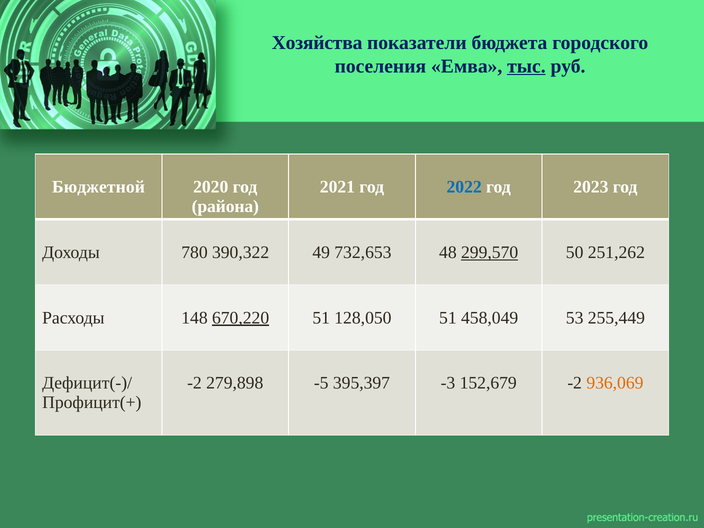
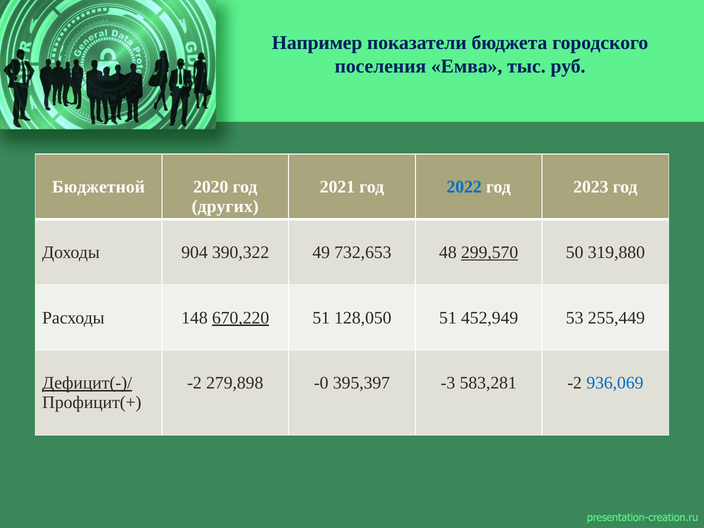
Хозяйства: Хозяйства -> Например (317, 43)
тыс underline: present -> none (526, 66)
района: района -> других (225, 206)
780: 780 -> 904 (194, 252)
251,262: 251,262 -> 319,880 (616, 252)
458,049: 458,049 -> 452,949 (490, 318)
Дефицит(-)/ underline: none -> present (87, 383)
-5: -5 -> -0 (321, 383)
152,679: 152,679 -> 583,281 (488, 383)
936,069 colour: orange -> blue (615, 383)
